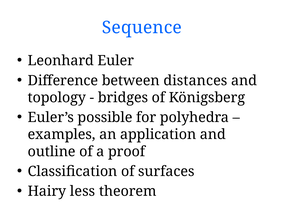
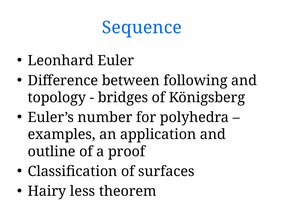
distances: distances -> following (195, 81)
possible: possible -> number (105, 117)
